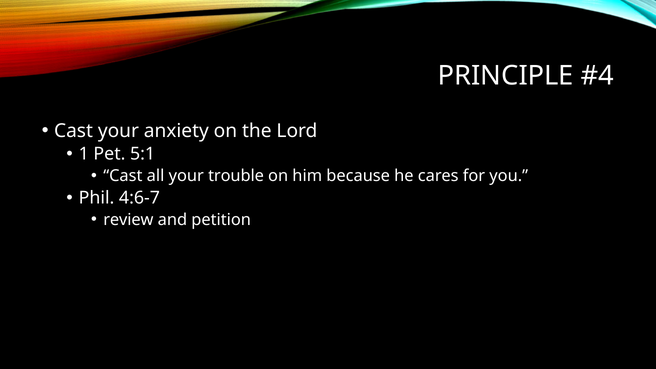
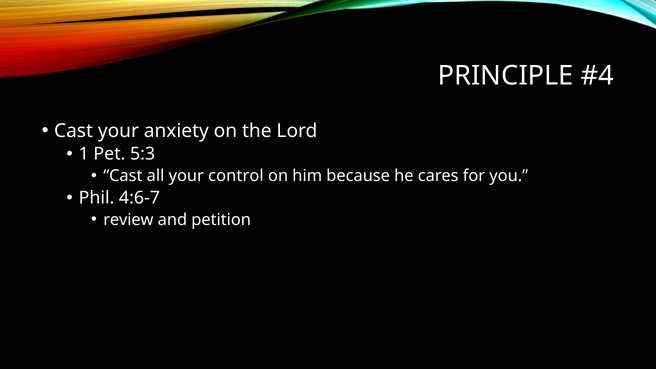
5:1: 5:1 -> 5:3 (143, 154)
trouble: trouble -> control (236, 176)
